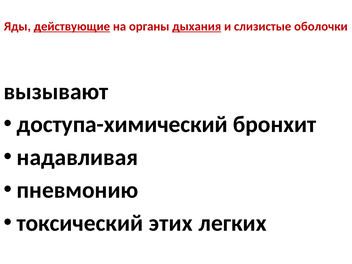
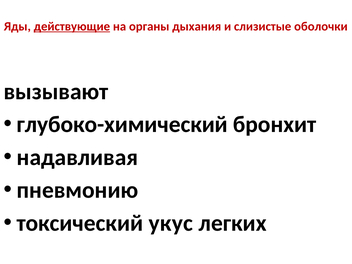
дыхания underline: present -> none (197, 26)
доступа-химический: доступа-химический -> глубоко-химический (122, 124)
этих: этих -> укус (171, 223)
